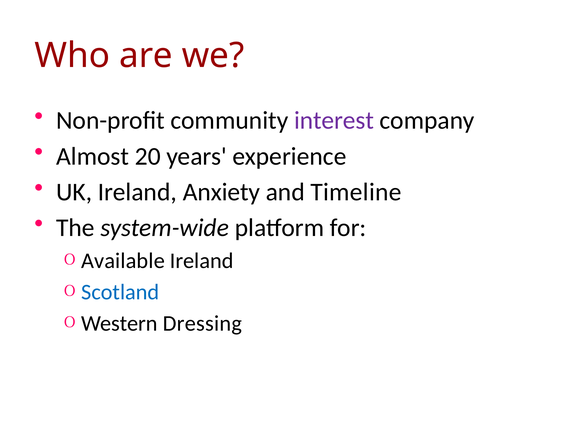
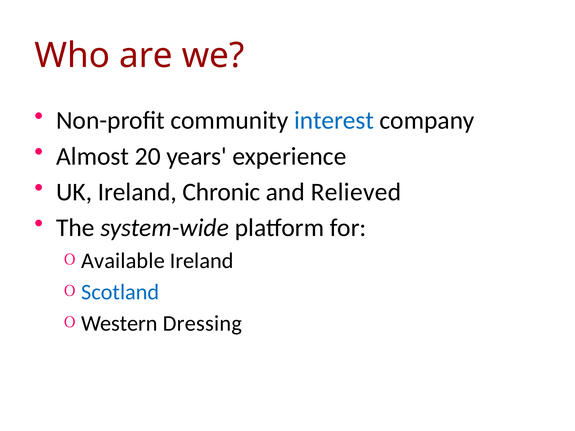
interest colour: purple -> blue (334, 121)
Anxiety: Anxiety -> Chronic (221, 192)
Timeline: Timeline -> Relieved (356, 192)
